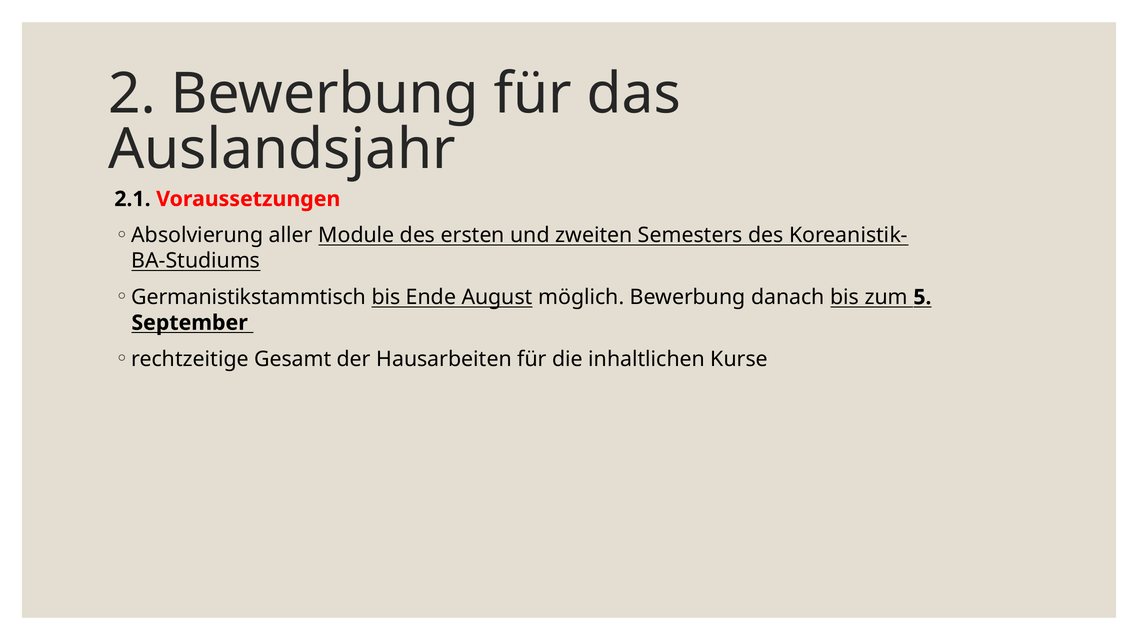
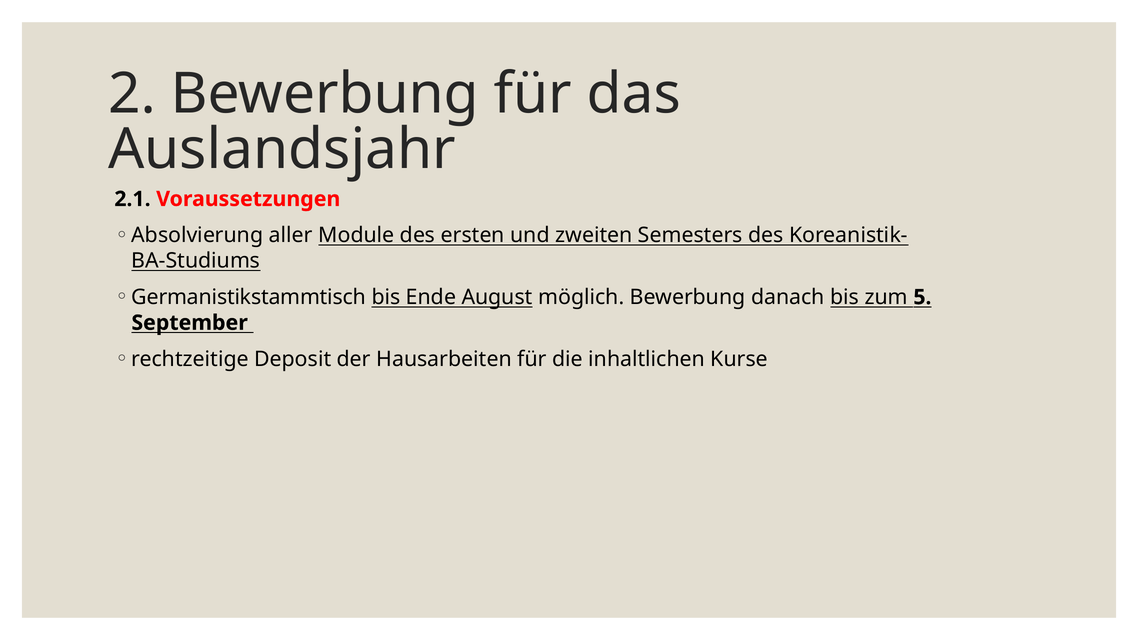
Gesamt: Gesamt -> Deposit (293, 359)
